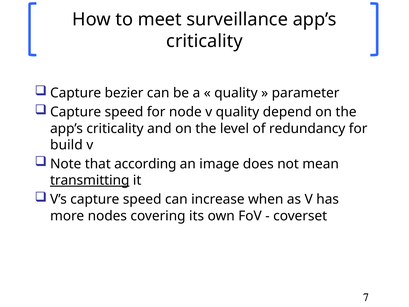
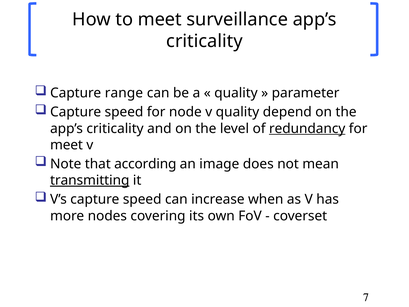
bezier: bezier -> range (124, 93)
redundancy underline: none -> present (307, 128)
build: build -> meet (67, 145)
